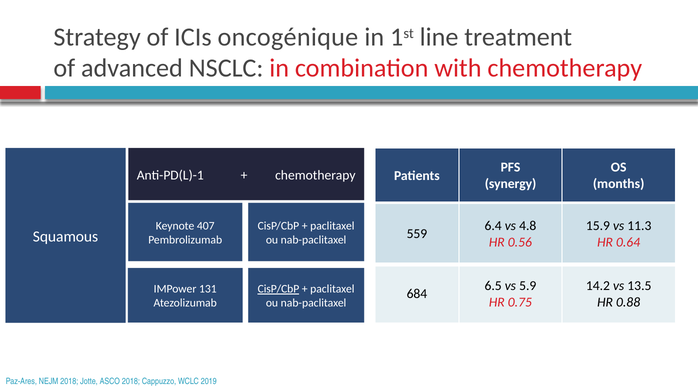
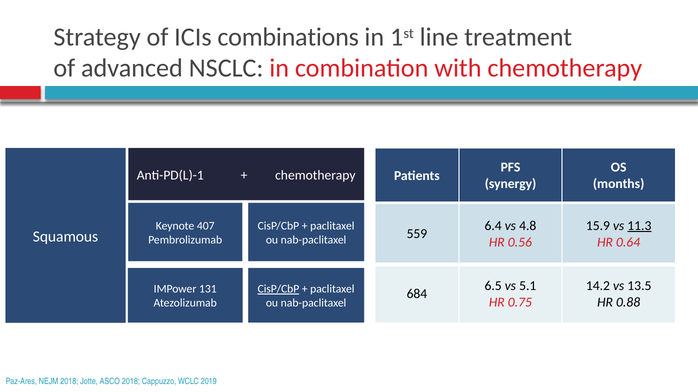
oncogénique: oncogénique -> combinations (288, 37)
11.3 underline: none -> present (639, 226)
5.9: 5.9 -> 5.1 (528, 286)
